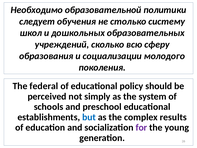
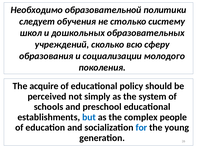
federal: federal -> acquire (44, 86)
results: results -> people (173, 117)
for colour: purple -> blue (141, 127)
